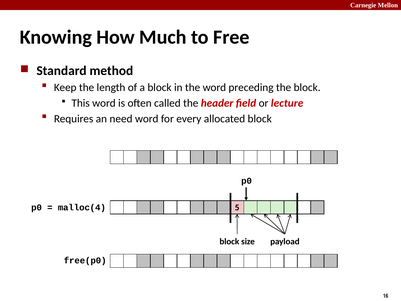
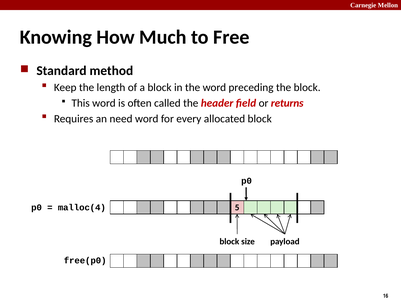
lecture: lecture -> returns (287, 103)
